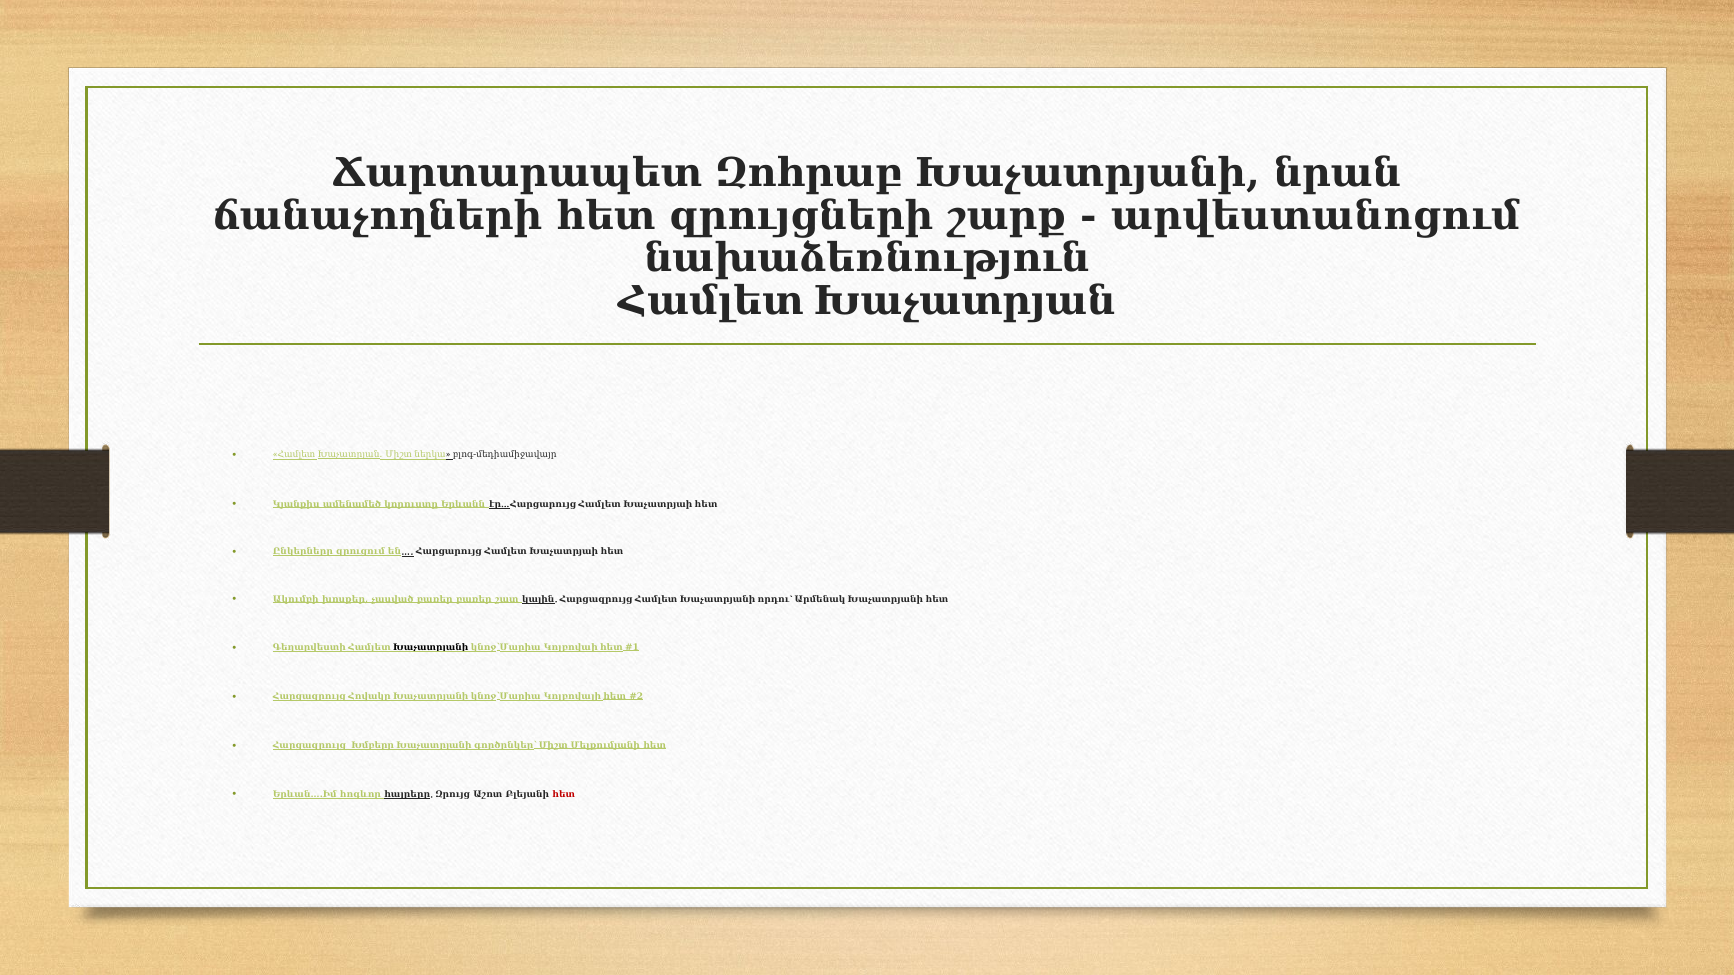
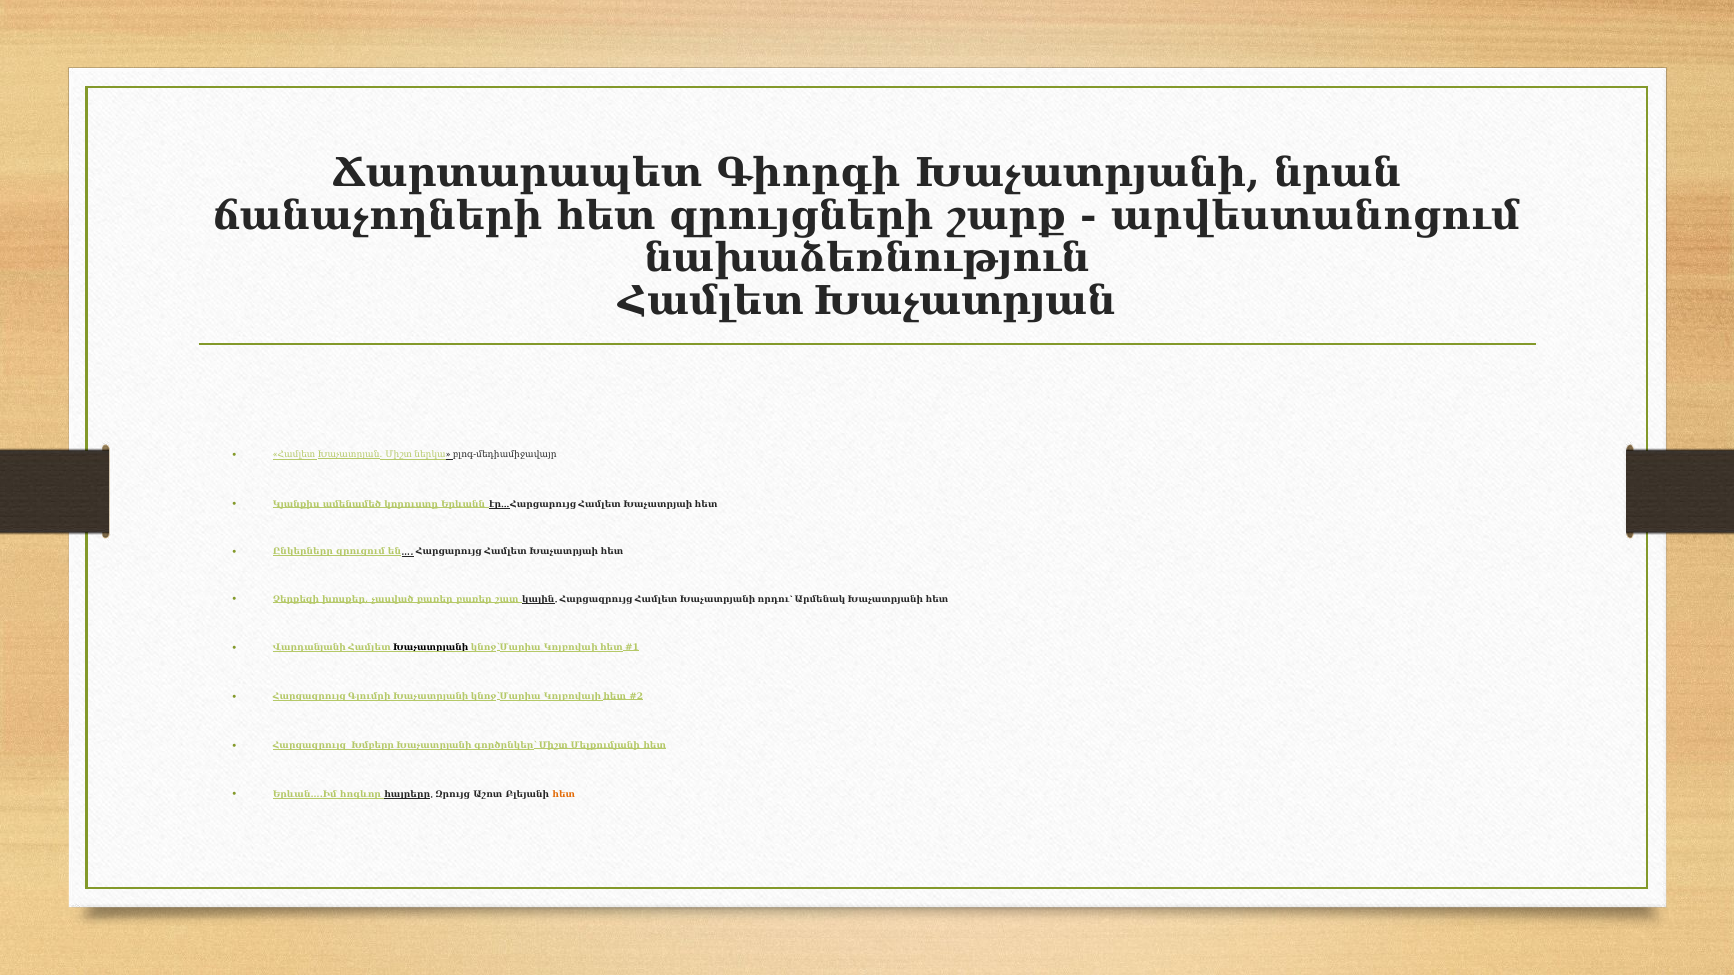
Զոհրաբ: Զոհրաբ -> Գիորգի (808, 173)
Ակումբի: Ակումբի -> Չերքեզի (296, 600)
Գեղարվեստի: Գեղարվեստի -> Վարդանյանի (309, 647)
Հովակը: Հովակը -> Գյումրի (369, 697)
հետ colour: red -> orange (564, 795)
